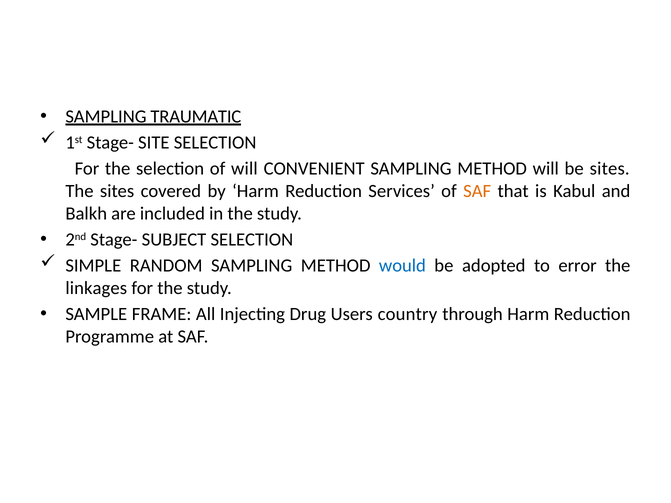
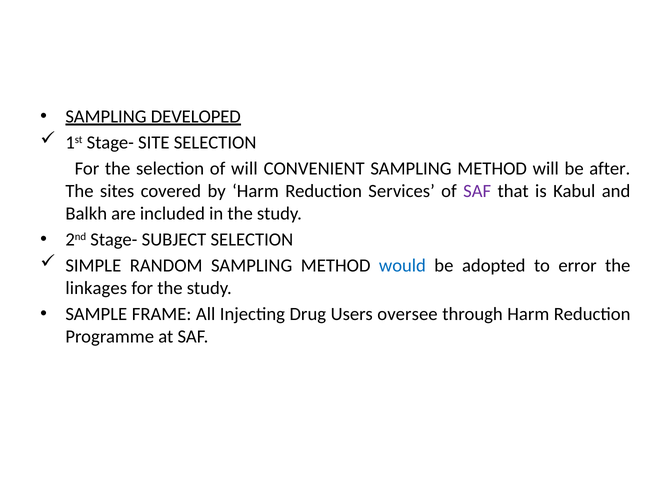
TRAUMATIC: TRAUMATIC -> DEVELOPED (196, 117)
be sites: sites -> after (610, 169)
SAF colour: orange -> purple (477, 191)
country: country -> oversee (407, 314)
